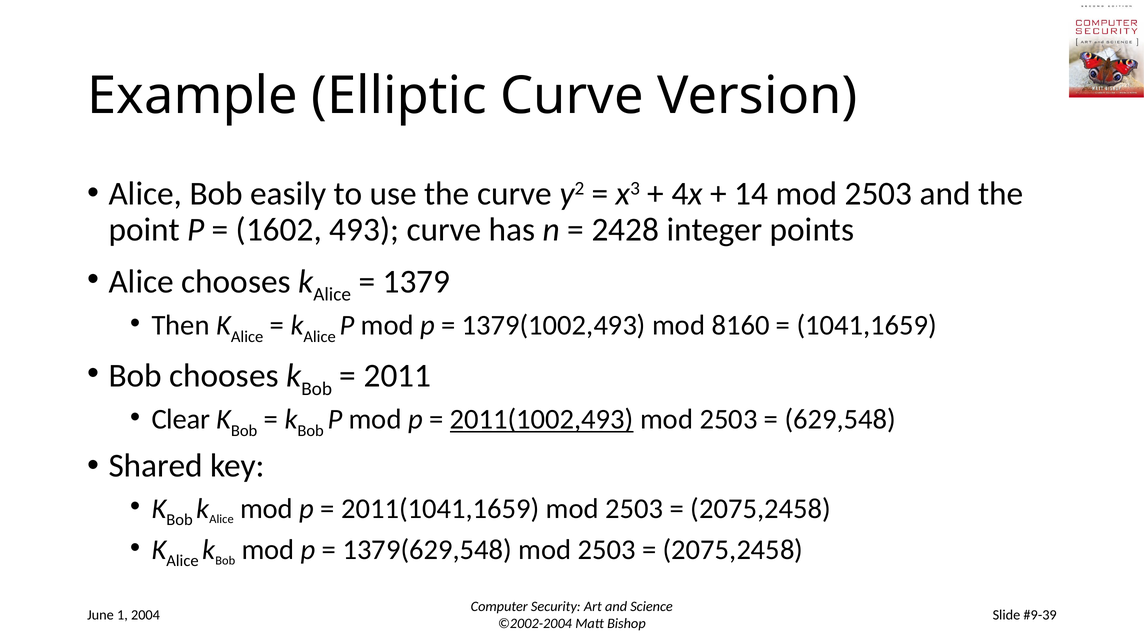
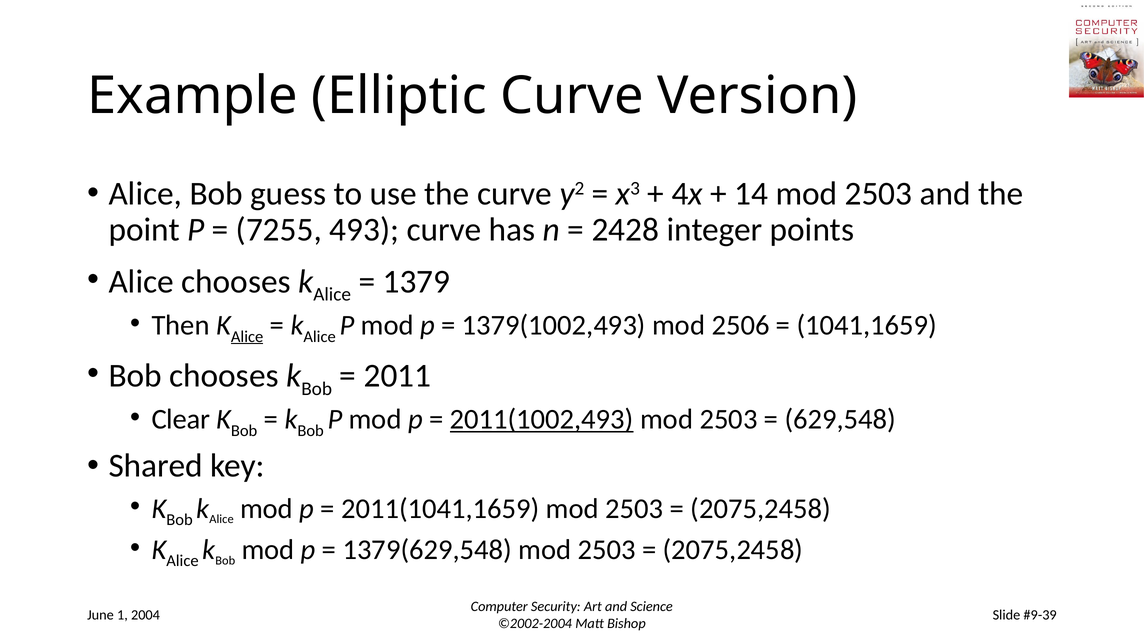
easily: easily -> guess (288, 193)
1602: 1602 -> 7255 (279, 229)
Alice underline: none -> present (247, 336)
8160: 8160 -> 2506 (741, 325)
